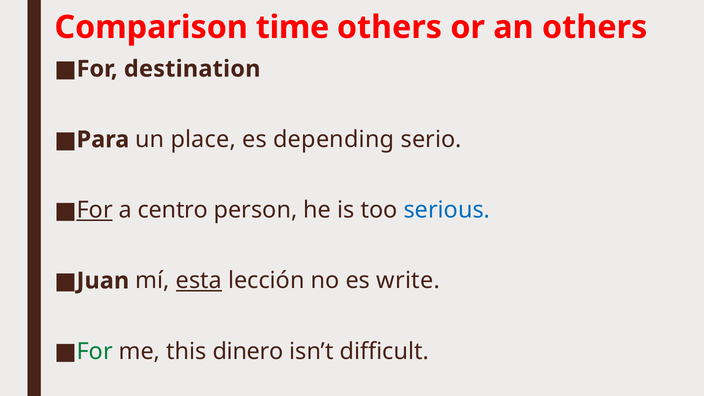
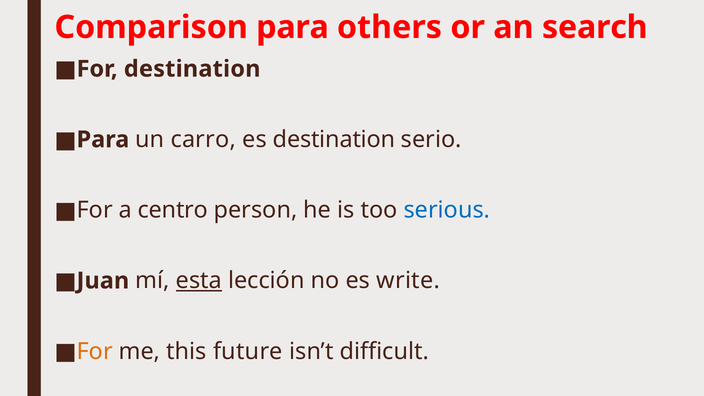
Comparison time: time -> para (293, 27)
an others: others -> search (595, 27)
place: place -> carro (203, 140)
es depending: depending -> destination (334, 140)
For underline: present -> none (95, 210)
For colour: green -> orange (95, 351)
dinero: dinero -> future (248, 351)
